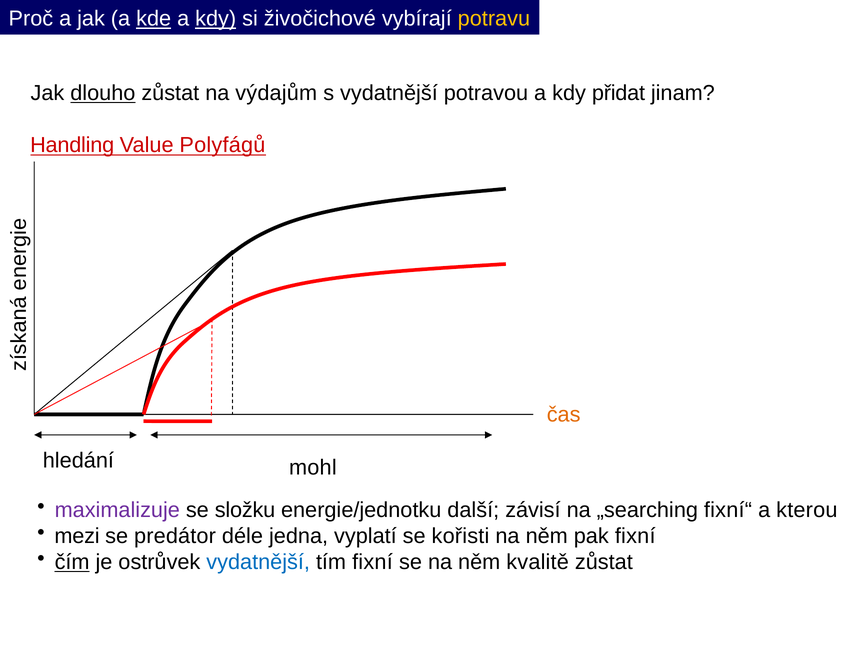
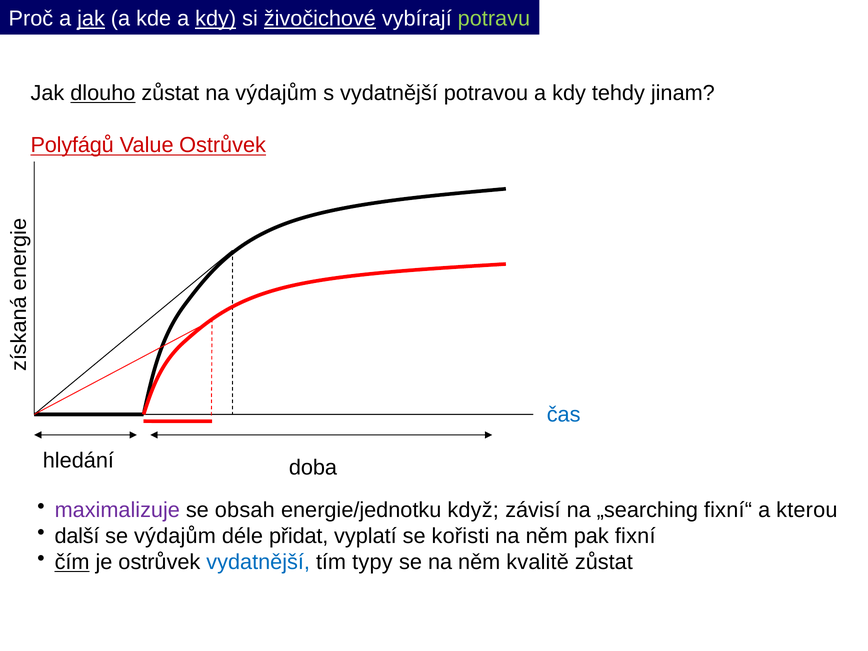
jak underline: none -> present (91, 19)
kde underline: present -> none (154, 19)
živočichové underline: none -> present (320, 19)
potravu colour: yellow -> light green (494, 19)
přidat: přidat -> tehdy (618, 93)
Handling: Handling -> Polyfágů (72, 145)
Value Polyfágů: Polyfágů -> Ostrůvek (223, 145)
čas colour: orange -> blue (564, 415)
mohl: mohl -> doba (313, 467)
složku: složku -> obsah (245, 510)
další: další -> když (473, 510)
mezi: mezi -> další (77, 536)
se predátor: predátor -> výdajům (175, 536)
jedna: jedna -> přidat (299, 536)
tím fixní: fixní -> typy (372, 562)
